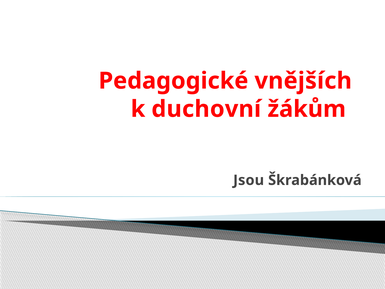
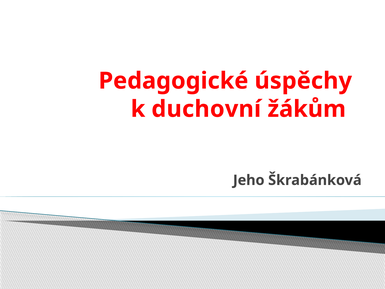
vnějších: vnějších -> úspěchy (303, 81)
Jsou: Jsou -> Jeho (249, 180)
